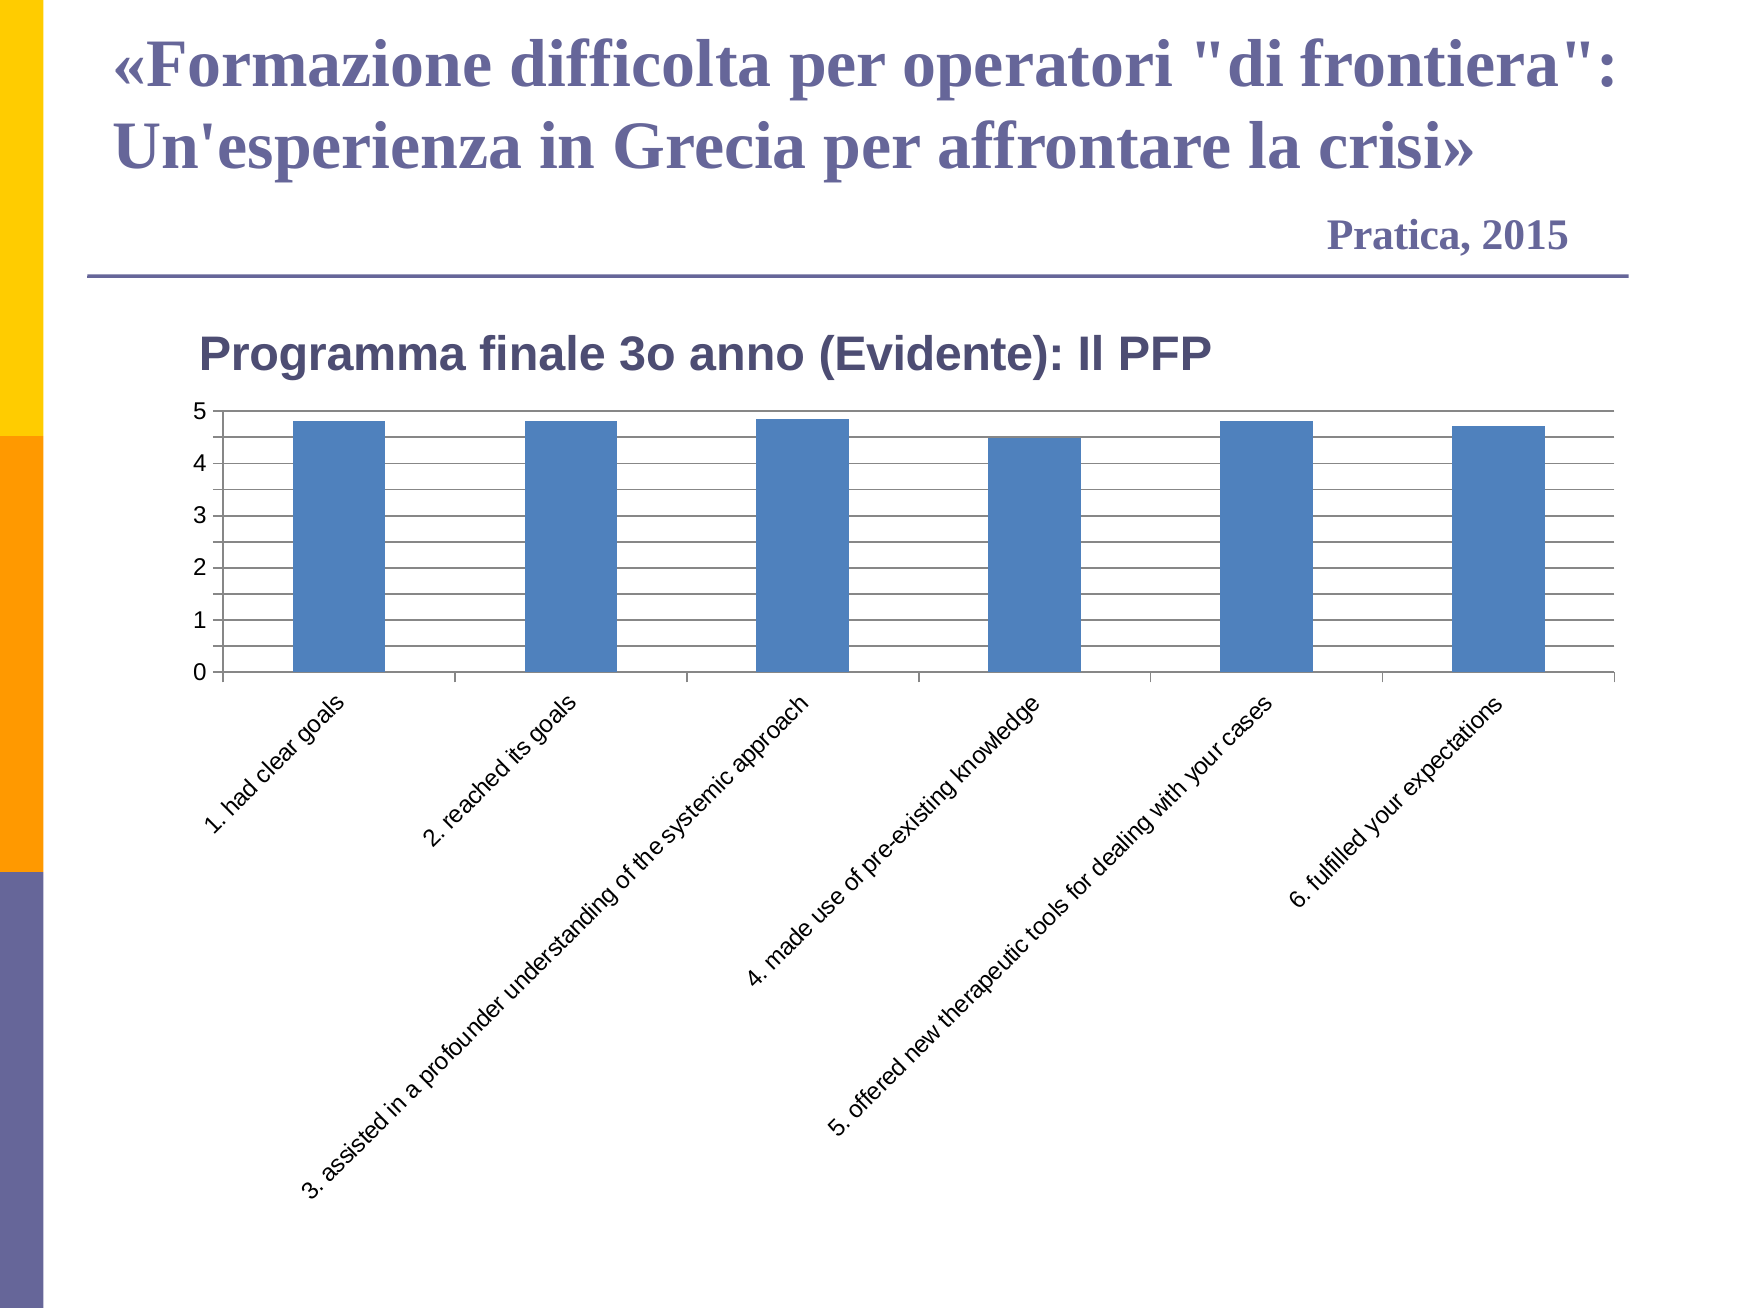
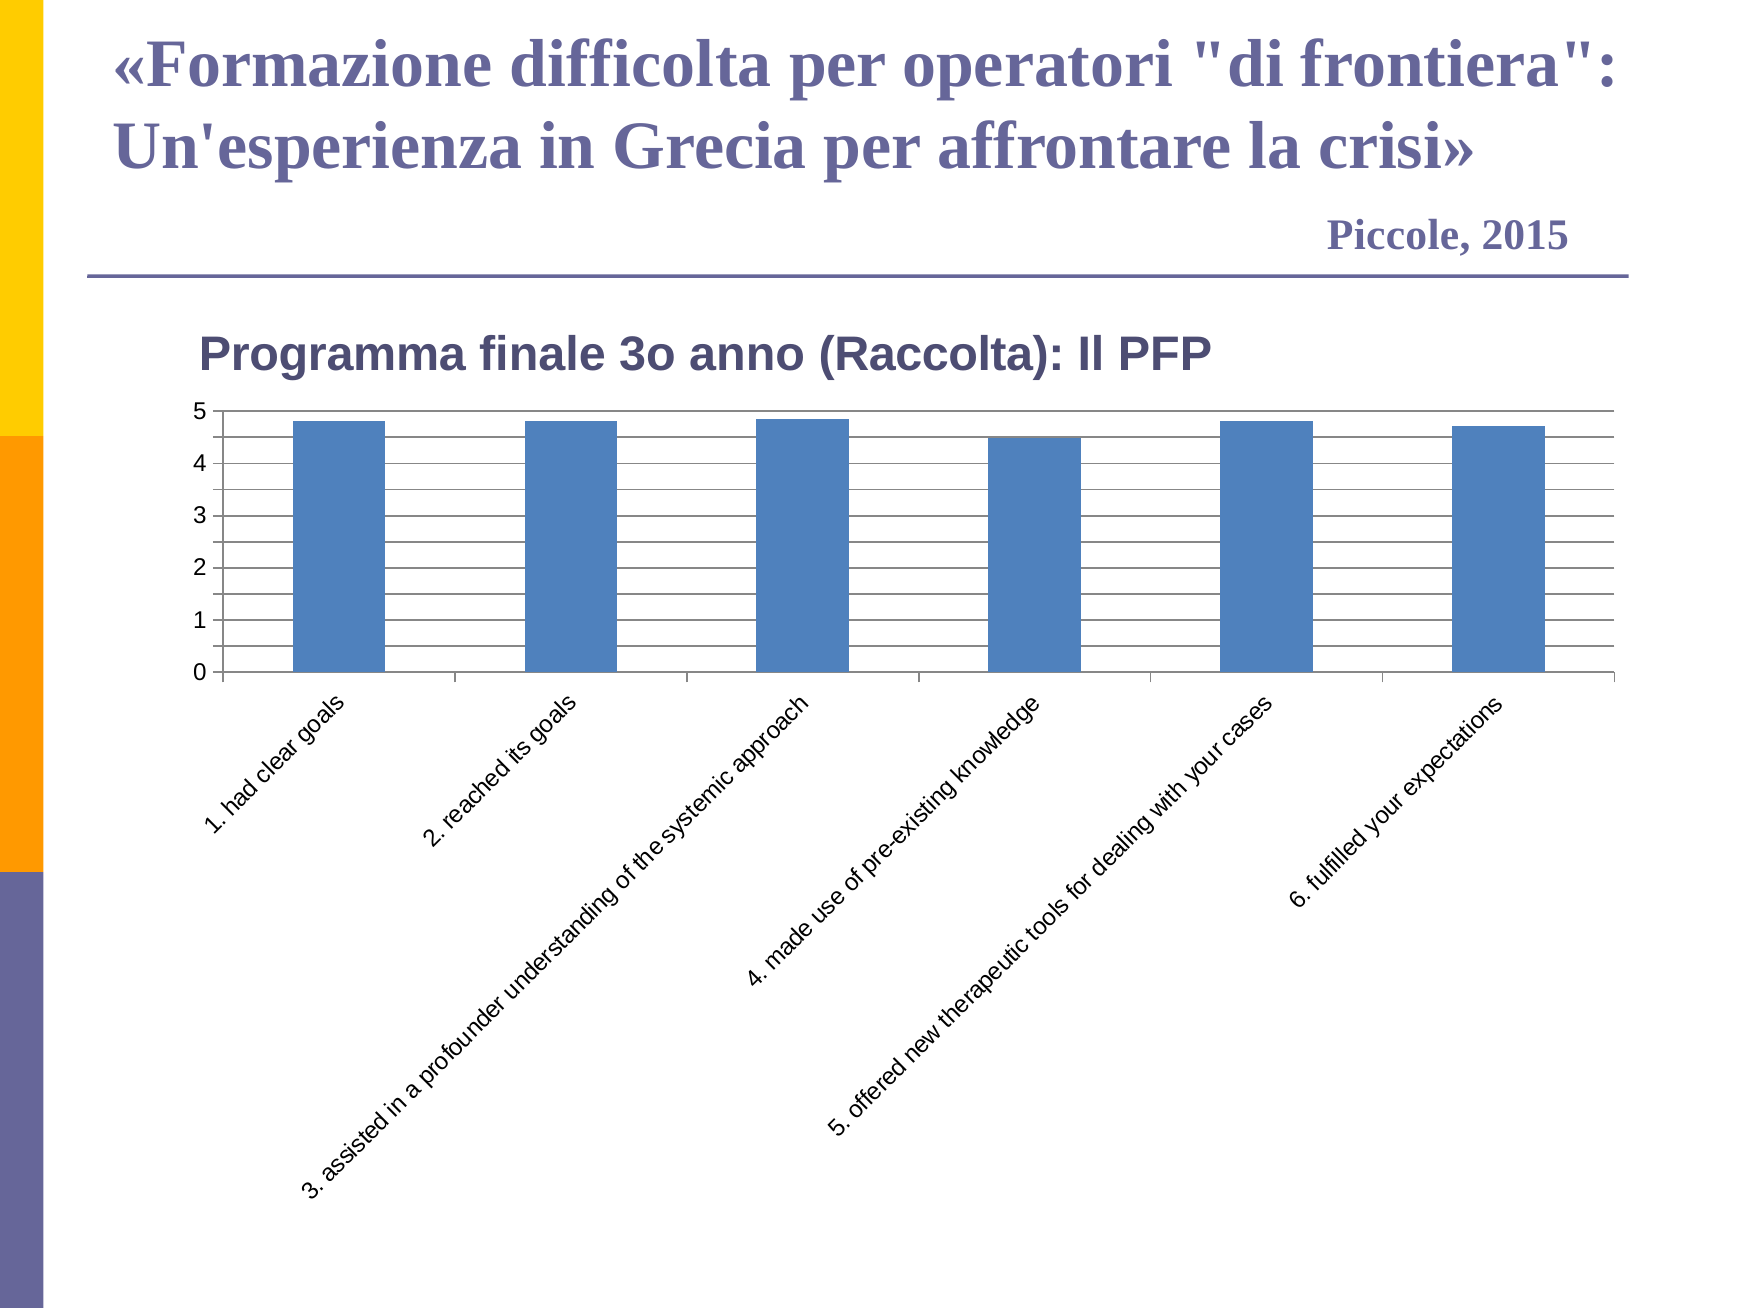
Pratica: Pratica -> Piccole (1399, 235)
Evidente: Evidente -> Raccolta (942, 355)
